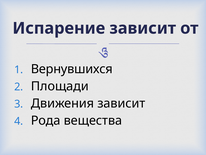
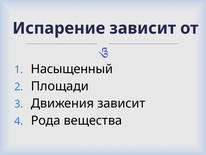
Вернувшихся: Вернувшихся -> Насыщенный (72, 69)
